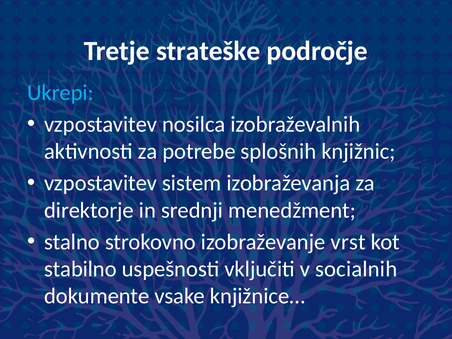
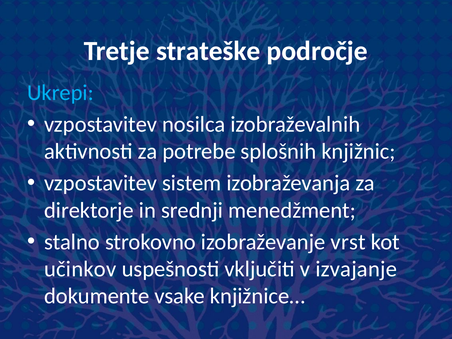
stabilno: stabilno -> učinkov (80, 269)
socialnih: socialnih -> izvajanje (356, 269)
